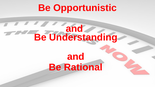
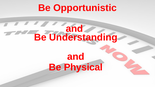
Rational: Rational -> Physical (83, 67)
